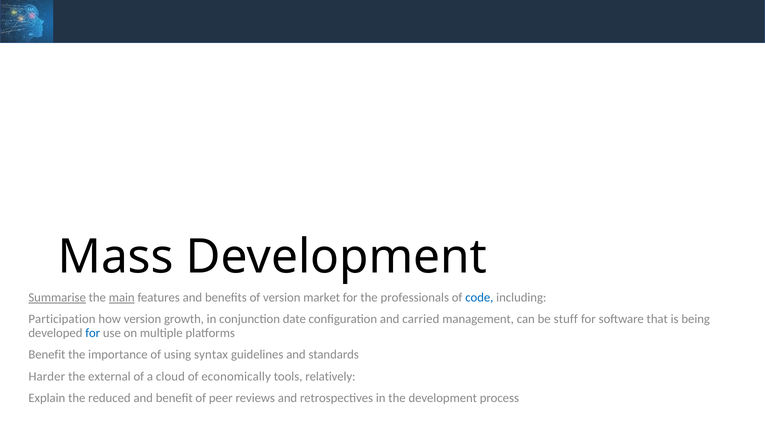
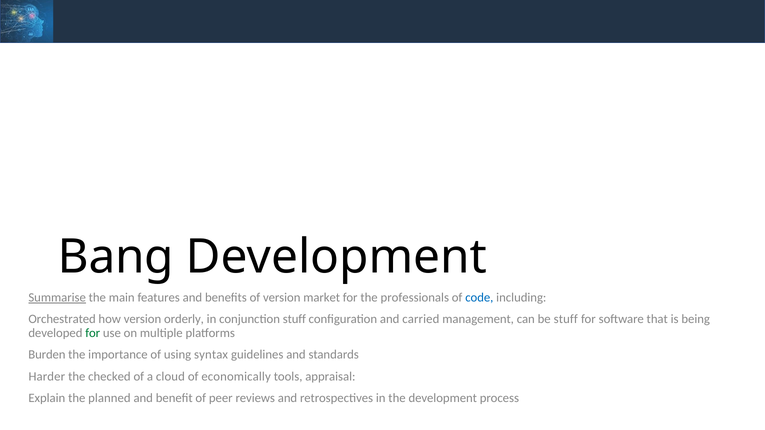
Mass: Mass -> Bang (116, 257)
main underline: present -> none (122, 298)
Participation: Participation -> Orchestrated (62, 319)
growth: growth -> orderly (184, 319)
conjunction date: date -> stuff (294, 319)
for colour: blue -> green (93, 333)
Benefit: Benefit -> Burden (47, 355)
external: external -> checked (109, 377)
relatively: relatively -> appraisal (330, 377)
reduced: reduced -> planned (109, 399)
